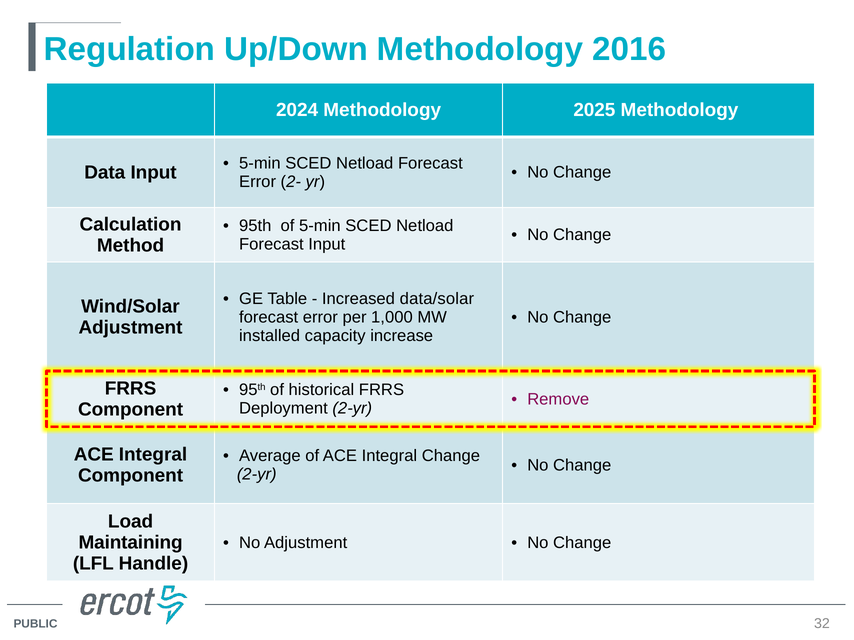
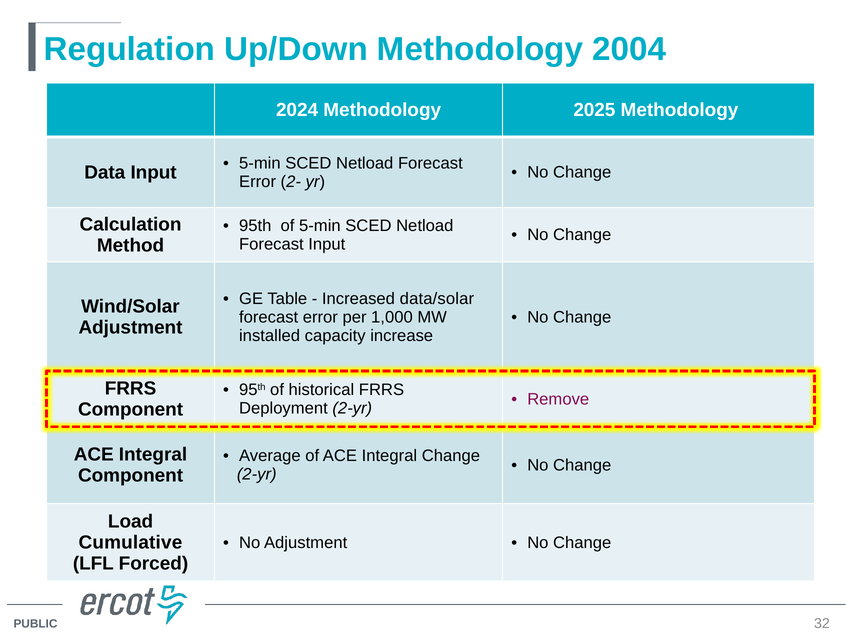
2016: 2016 -> 2004 (629, 49)
Maintaining: Maintaining -> Cumulative (130, 543)
Handle: Handle -> Forced (153, 564)
